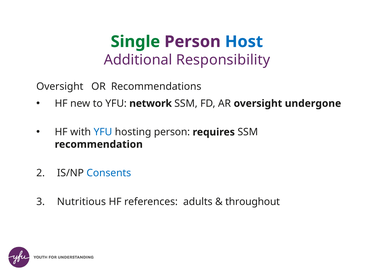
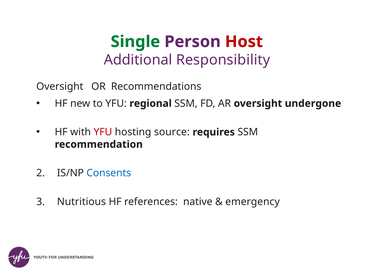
Host colour: blue -> red (244, 42)
network: network -> regional (151, 103)
YFU colour: blue -> red (103, 132)
hosting person: person -> source (172, 132)
adults: adults -> native (198, 202)
throughout: throughout -> emergency (253, 202)
